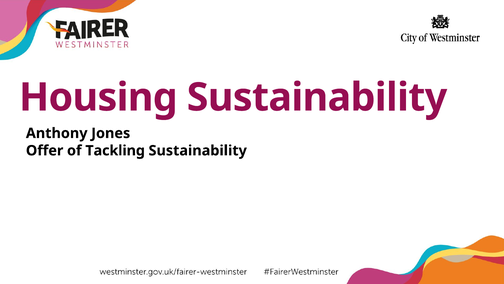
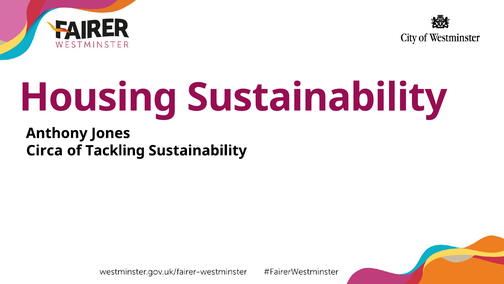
Offer: Offer -> Circa (45, 150)
